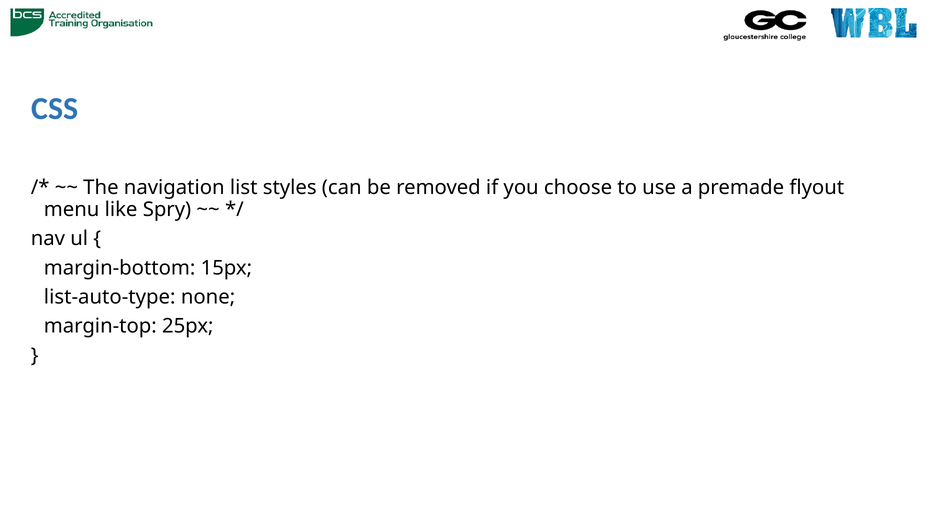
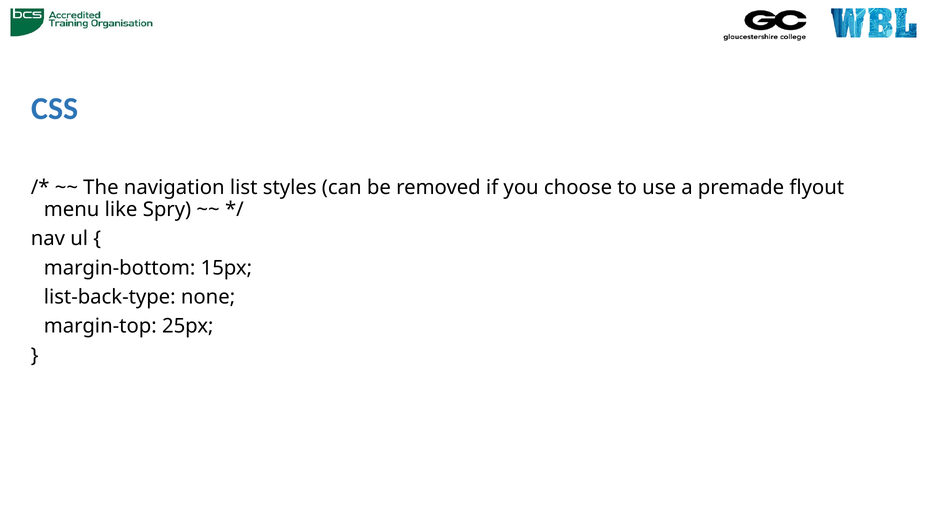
list-auto-type: list-auto-type -> list-back-type (110, 297)
